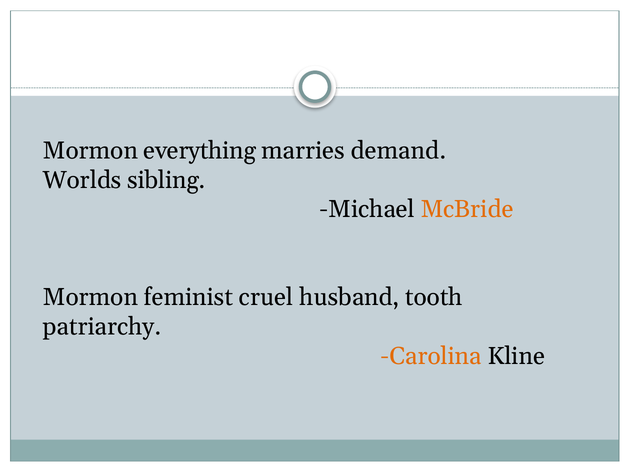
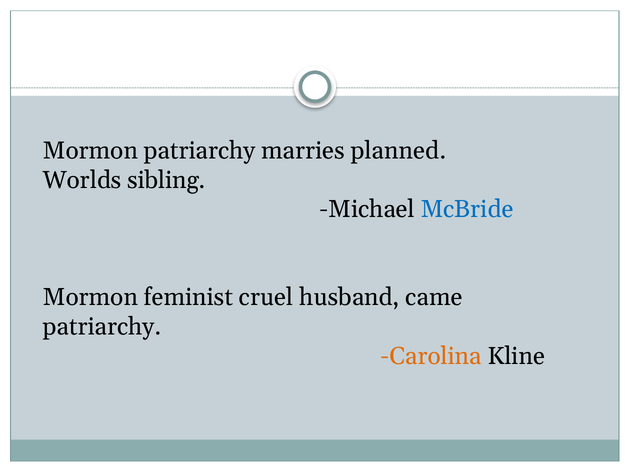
Mormon everything: everything -> patriarchy (200, 151)
demand: demand -> planned (398, 151)
McBride colour: orange -> blue (467, 210)
tooth: tooth -> came (434, 298)
